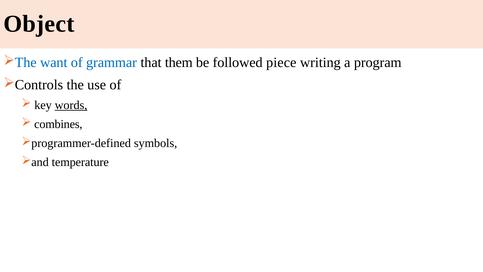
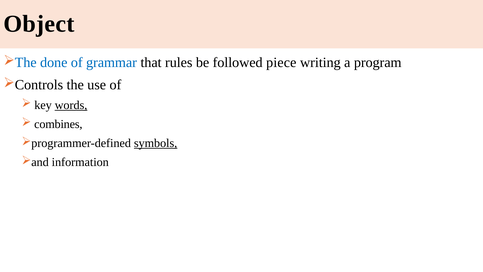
want: want -> done (54, 62)
them: them -> rules (179, 62)
symbols underline: none -> present (156, 143)
temperature: temperature -> information (80, 162)
